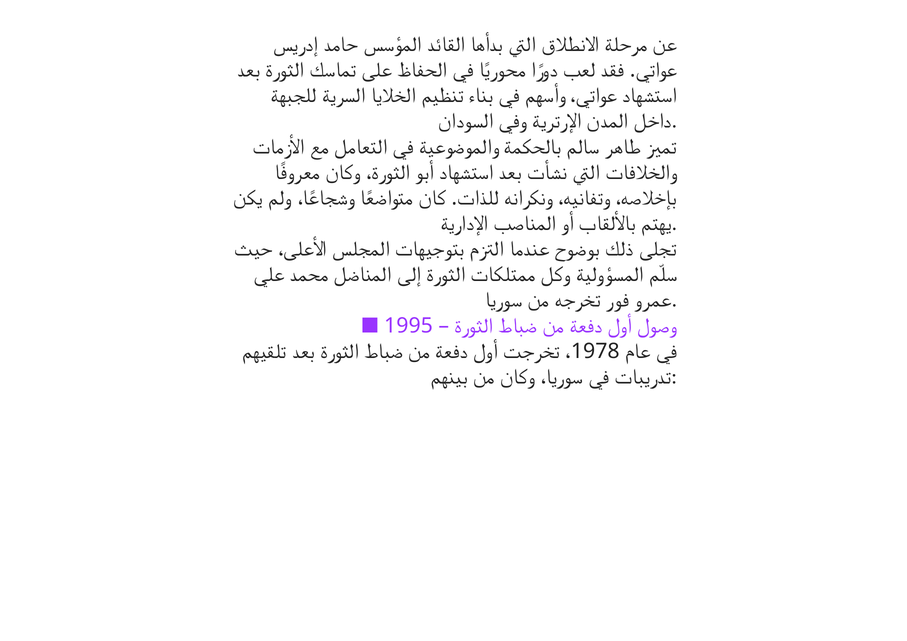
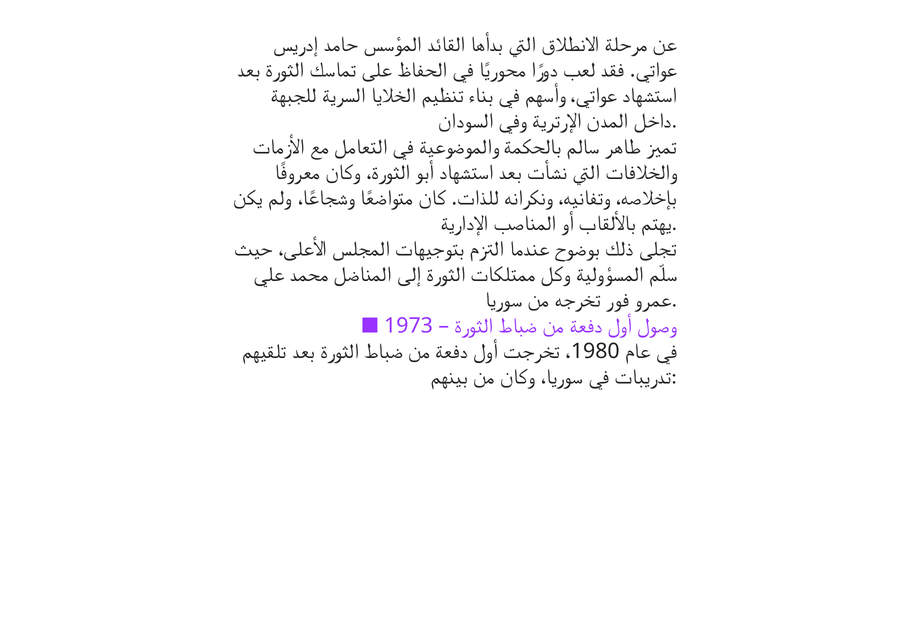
1995: 1995 -> 1973 (409, 326)
1978: 1978 -> 1980 (595, 351)
